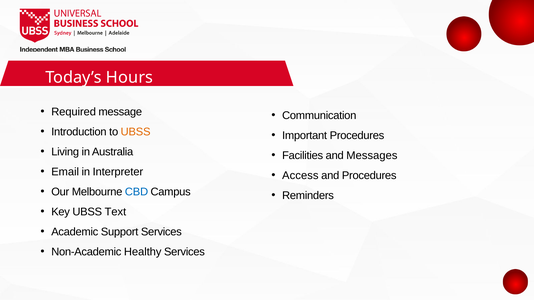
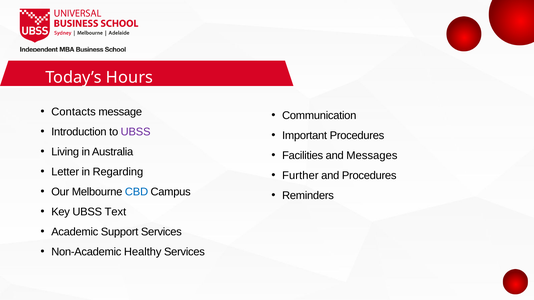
Required: Required -> Contacts (74, 112)
UBSS colour: orange -> purple (136, 132)
Email: Email -> Letter (65, 172)
Interpreter: Interpreter -> Regarding (118, 172)
Access: Access -> Further (300, 176)
